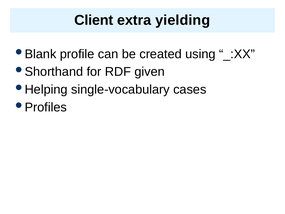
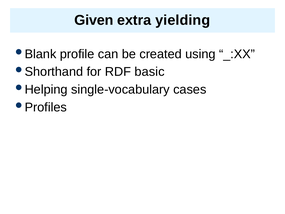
Client: Client -> Given (94, 20)
given: given -> basic (150, 72)
